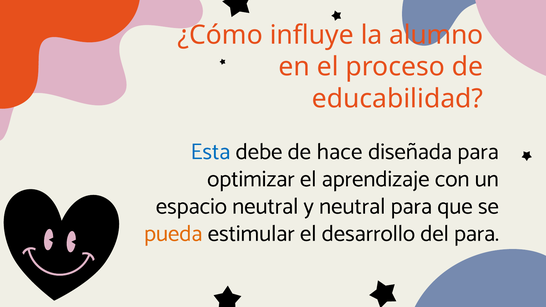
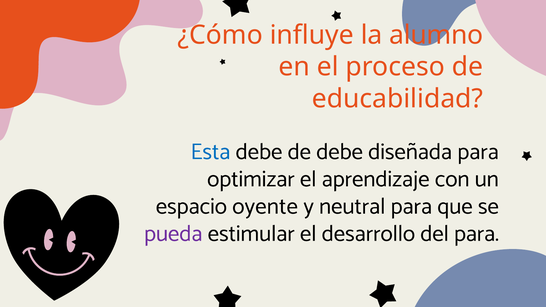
de hace: hace -> debe (340, 152)
espacio neutral: neutral -> oyente (265, 206)
pueda colour: orange -> purple (173, 234)
